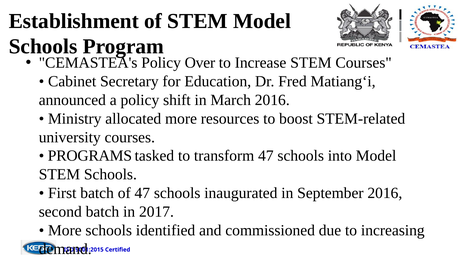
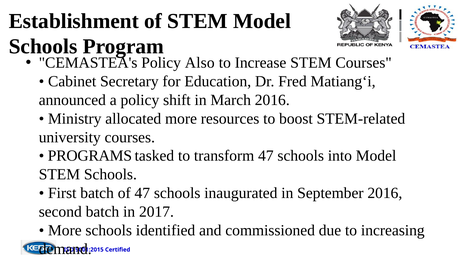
Over: Over -> Also (200, 63)
